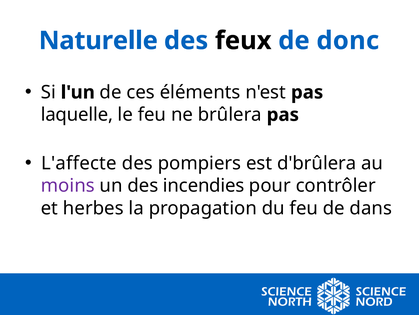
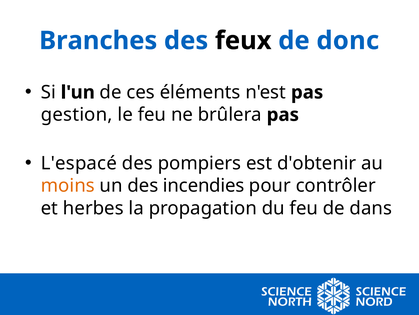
Naturelle: Naturelle -> Branches (98, 41)
laquelle: laquelle -> gestion (77, 114)
L'affecte: L'affecte -> L'espacé (79, 163)
d'brûlera: d'brûlera -> d'obtenir (317, 163)
moins colour: purple -> orange (68, 185)
